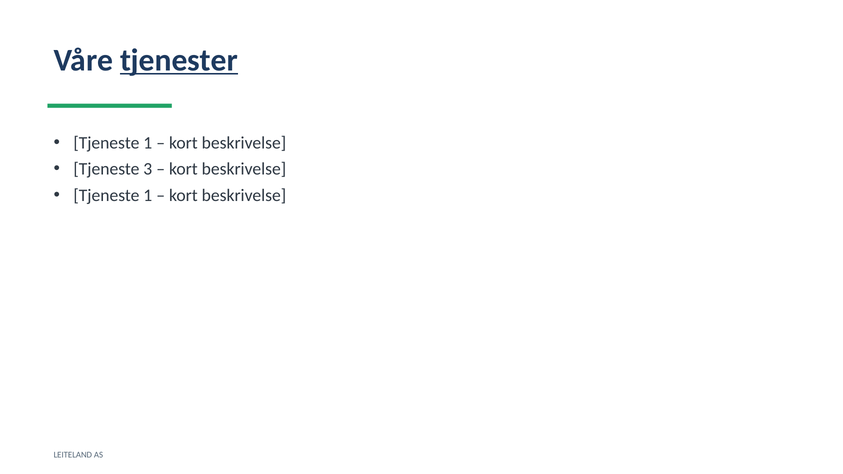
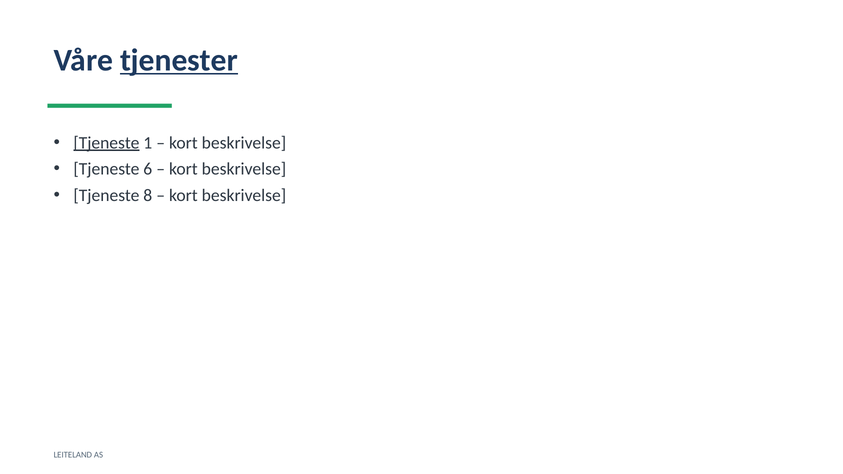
Tjeneste underline: none -> present (106, 143)
3: 3 -> 6 (148, 169)
1: 1 -> 8 (148, 195)
